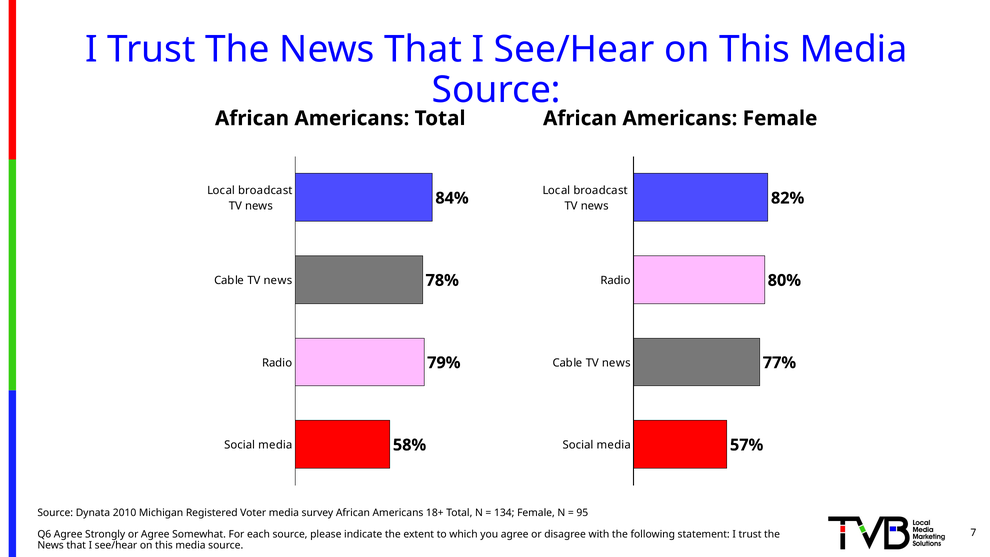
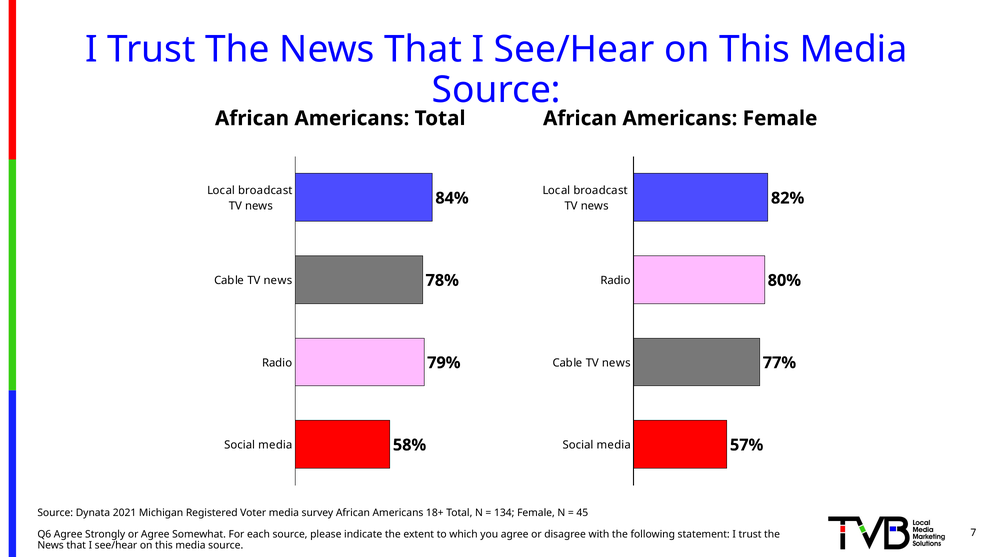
2010: 2010 -> 2021 (125, 513)
95: 95 -> 45 (582, 513)
